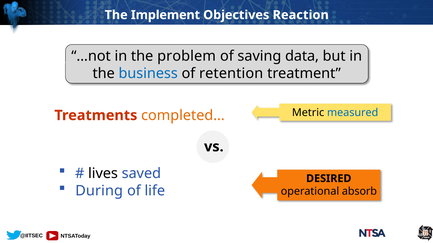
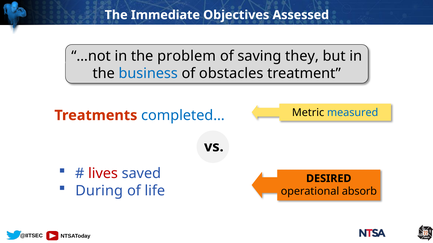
Implement: Implement -> Immediate (165, 15)
Reaction: Reaction -> Assessed (301, 15)
data: data -> they (302, 56)
retention: retention -> obstacles (231, 73)
completed… colour: orange -> blue (183, 116)
lives colour: black -> red (103, 174)
